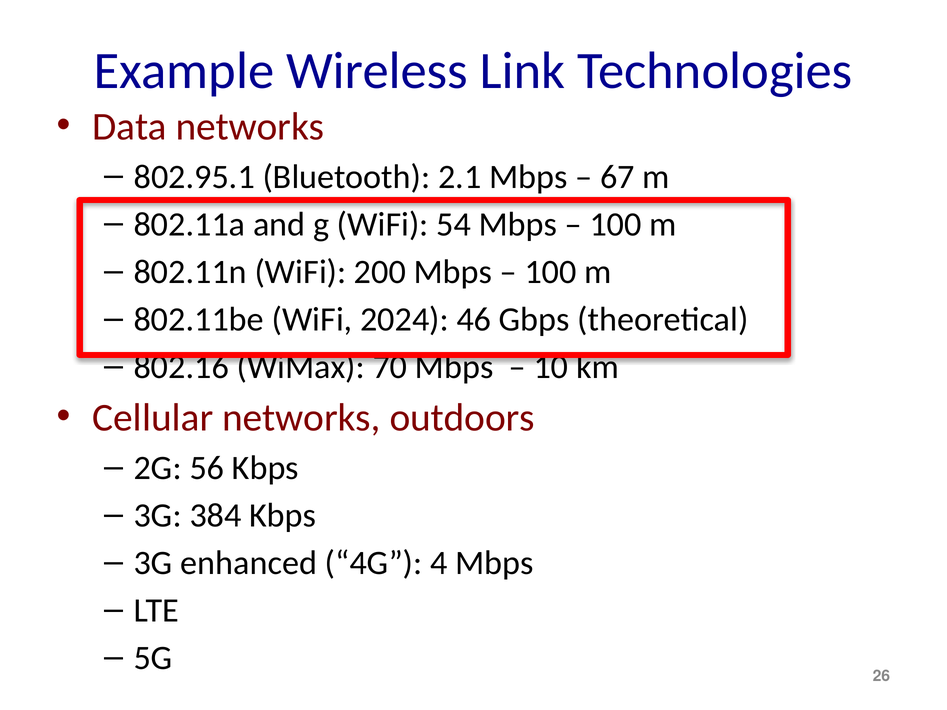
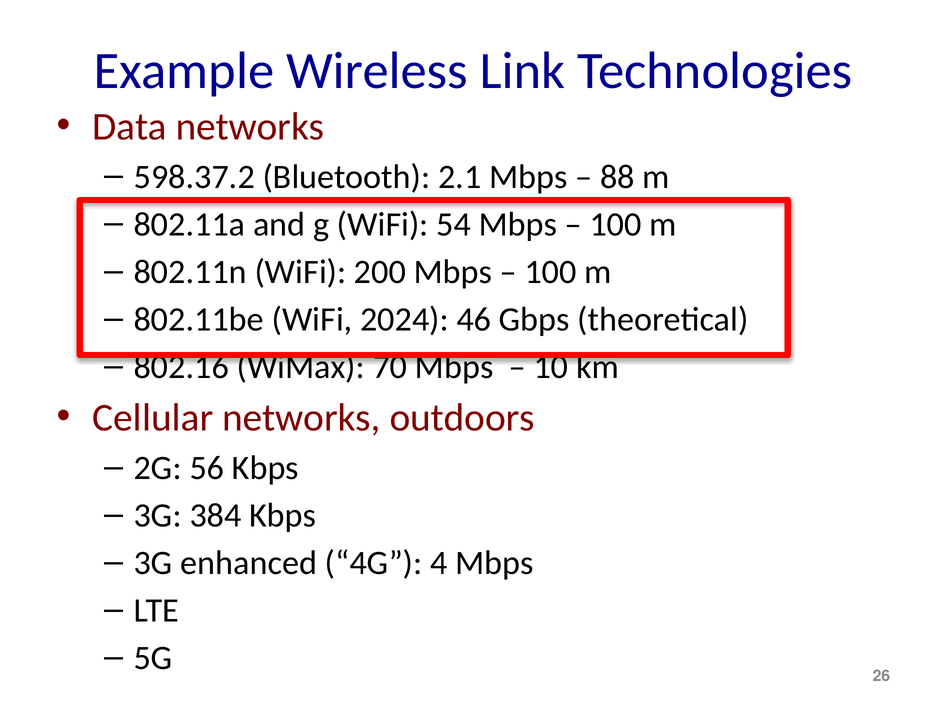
802.95.1: 802.95.1 -> 598.37.2 (194, 177)
67: 67 -> 88 (617, 177)
